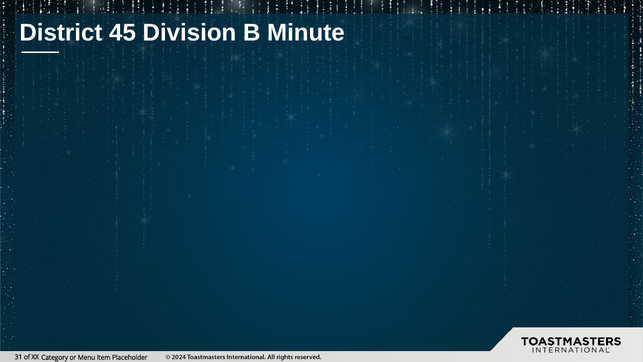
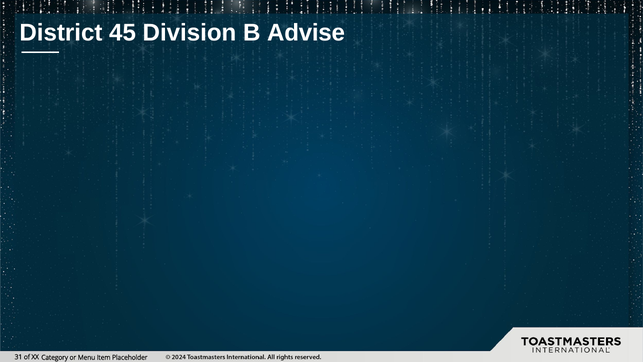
Minute: Minute -> Advise (306, 33)
